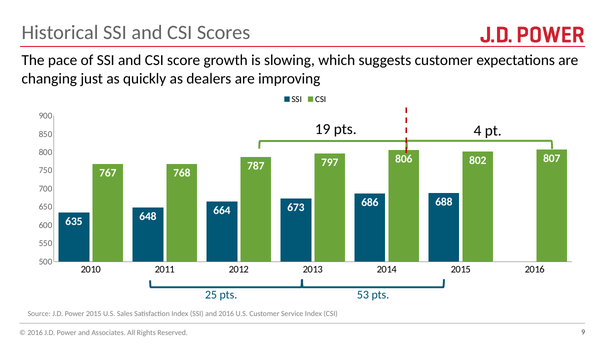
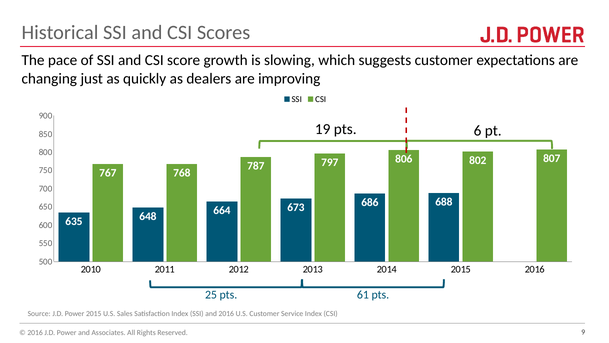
4: 4 -> 6 (478, 130)
53: 53 -> 61 (363, 294)
